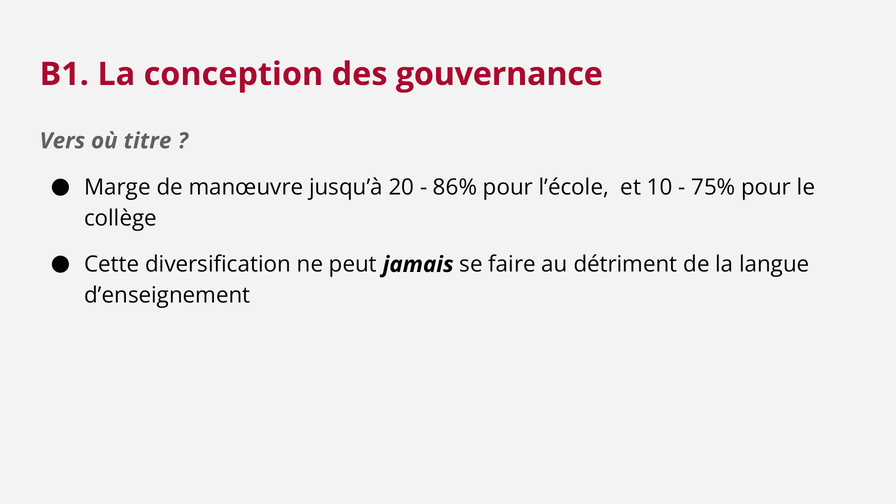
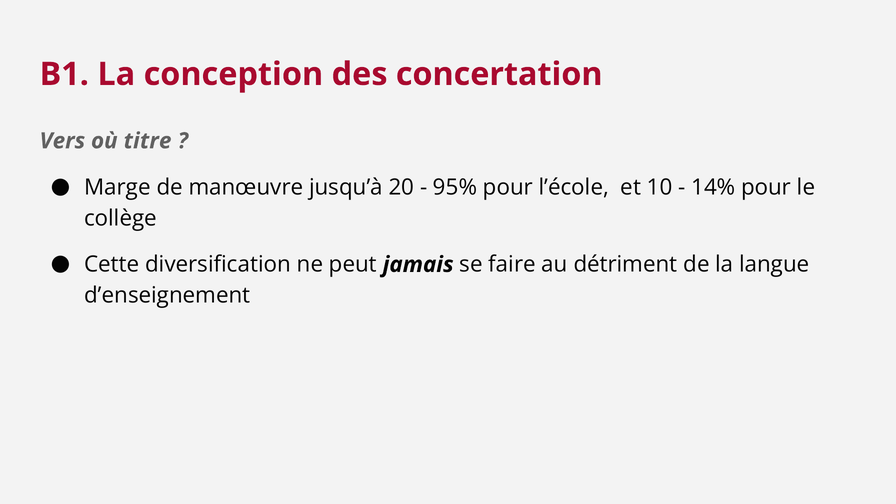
gouvernance: gouvernance -> concertation (499, 74)
86%: 86% -> 95% (455, 187)
75%: 75% -> 14% (713, 187)
